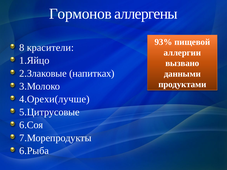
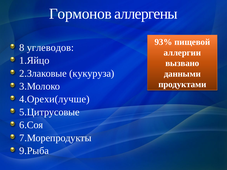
красители: красители -> углеводов (50, 48)
напитках: напитках -> кукуруза (92, 73)
6.Рыба: 6.Рыба -> 9.Рыба (34, 151)
